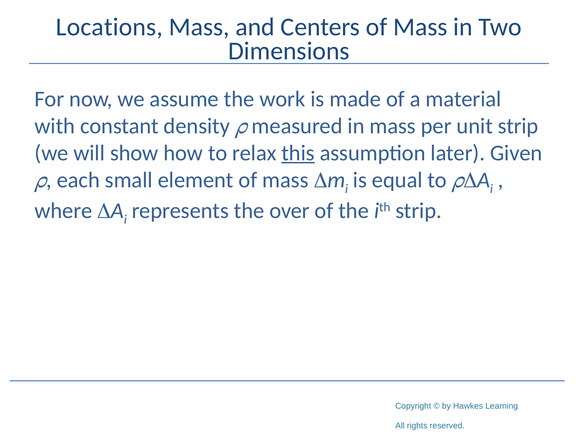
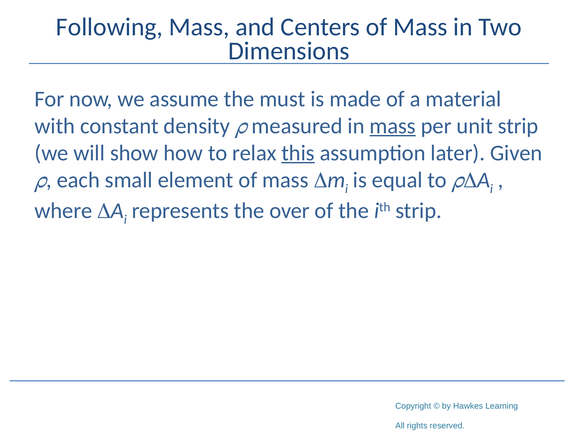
Locations: Locations -> Following (109, 27)
work: work -> must (282, 99)
mass underline: none -> present (393, 126)
